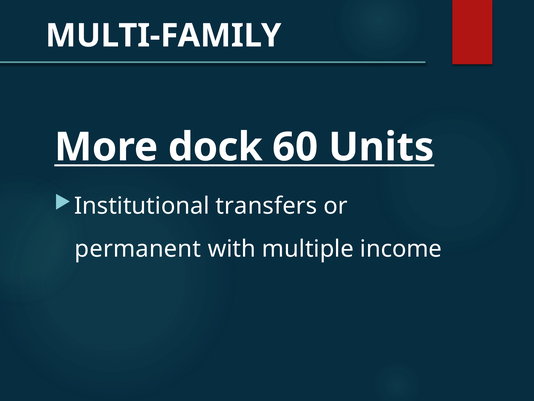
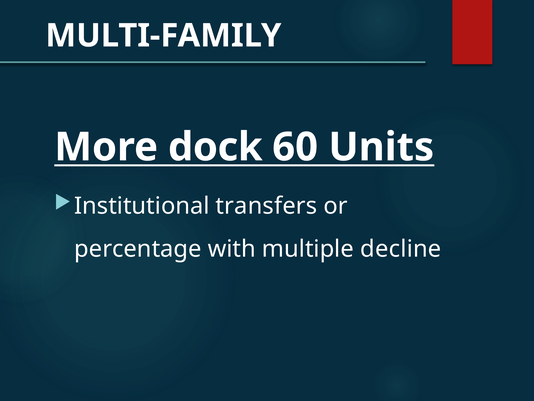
permanent: permanent -> percentage (138, 249)
income: income -> decline (401, 249)
